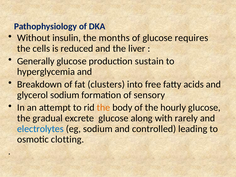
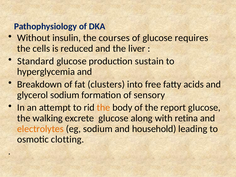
months: months -> courses (114, 38)
Generally: Generally -> Standard (36, 61)
hourly: hourly -> report (173, 108)
gradual: gradual -> walking (48, 118)
rarely: rarely -> retina (186, 118)
electrolytes colour: blue -> orange (40, 129)
controlled: controlled -> household (154, 129)
